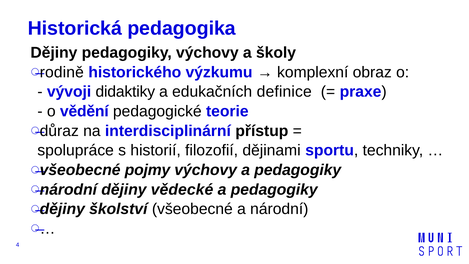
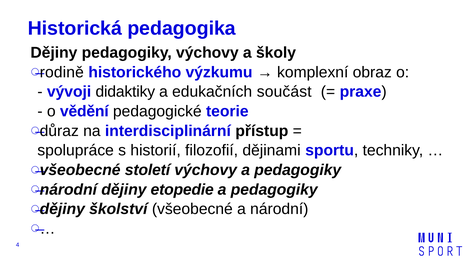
definice: definice -> součást (284, 92)
pojmy: pojmy -> století (148, 170)
vědecké: vědecké -> etopedie (182, 189)
